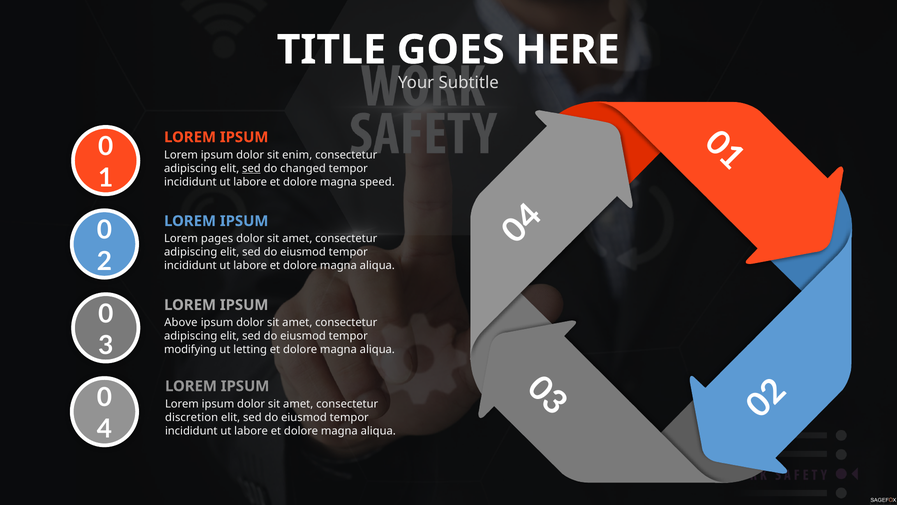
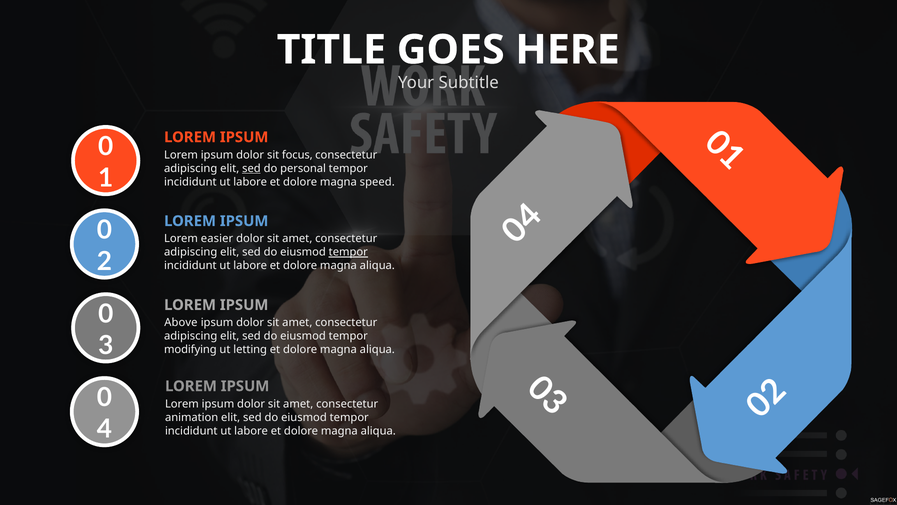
enim: enim -> focus (297, 155)
changed: changed -> personal (303, 168)
pages: pages -> easier (217, 239)
tempor underline: none -> present (348, 252)
discretion: discretion -> animation (192, 417)
